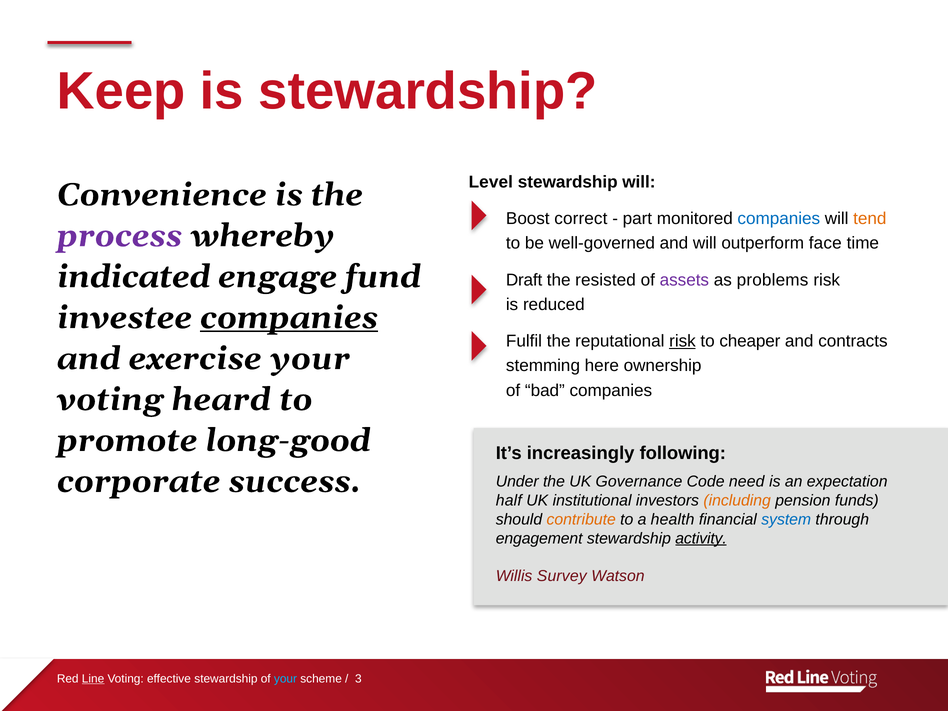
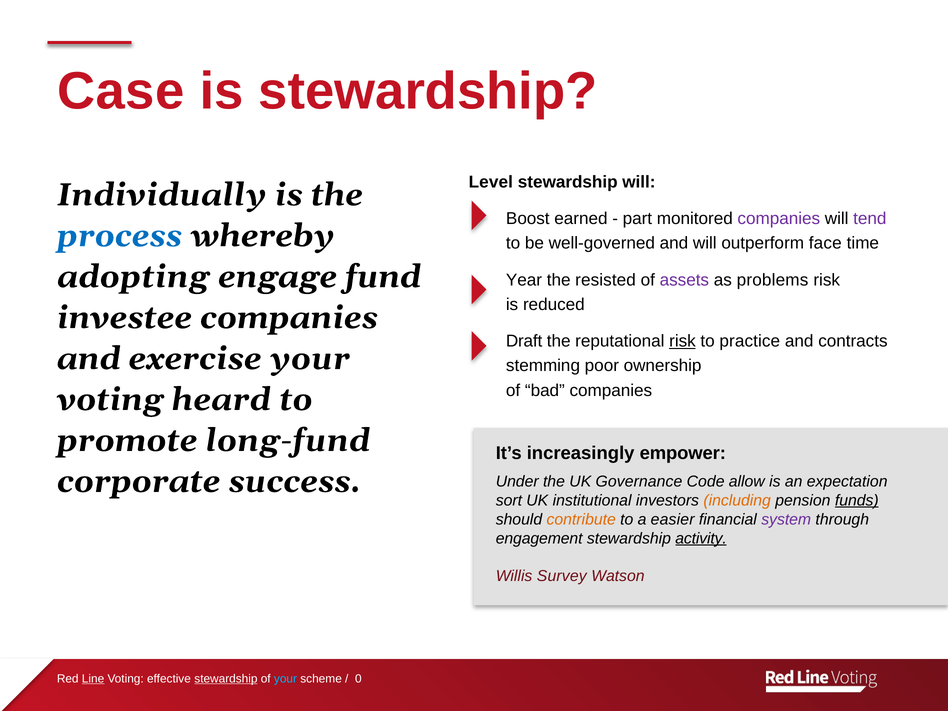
Keep: Keep -> Case (121, 91)
Convenience: Convenience -> Individually (162, 195)
correct: correct -> earned (581, 219)
companies colour: blue -> purple (779, 219)
tend colour: orange -> purple (870, 219)
process colour: purple -> blue (119, 236)
indicated: indicated -> adopting (133, 277)
Draft: Draft -> Year (524, 280)
companies underline: present -> none (289, 318)
Fulfil: Fulfil -> Draft (524, 341)
cheaper: cheaper -> practice (750, 341)
here: here -> poor (602, 366)
long-good: long-good -> long-fund (288, 441)
following: following -> empower (683, 453)
need: need -> allow (747, 481)
half: half -> sort (509, 500)
funds underline: none -> present (857, 500)
health: health -> easier (673, 519)
system colour: blue -> purple (786, 519)
stewardship underline: none -> present (226, 679)
3: 3 -> 0 (358, 679)
